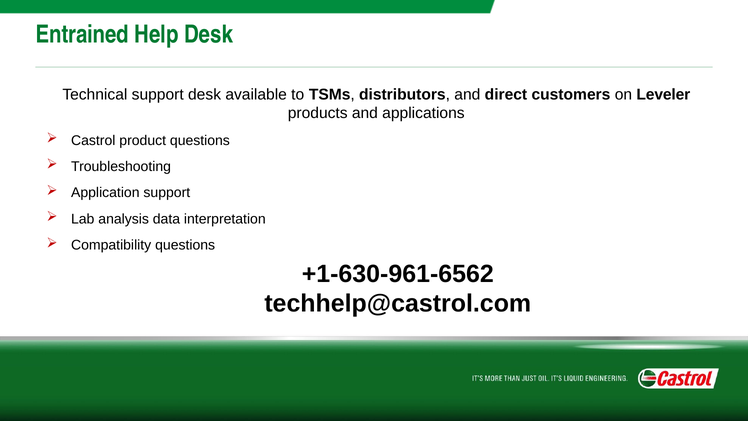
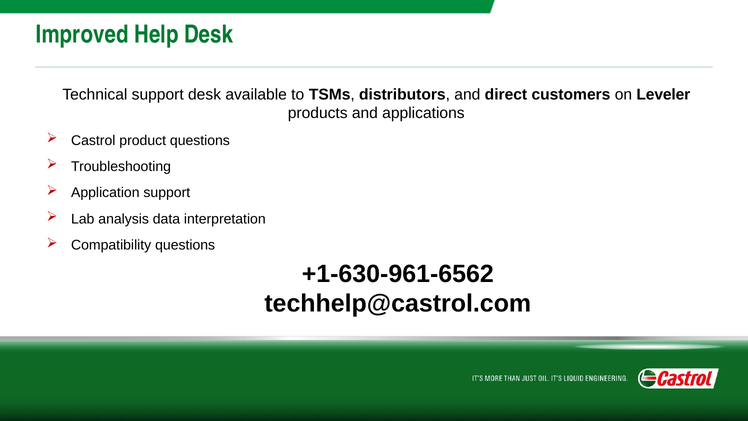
Entrained: Entrained -> Improved (82, 34)
